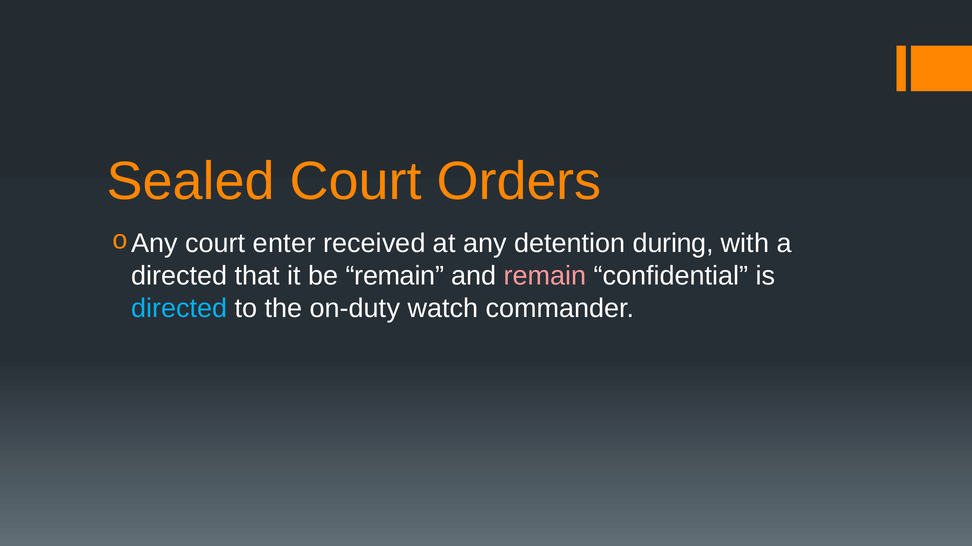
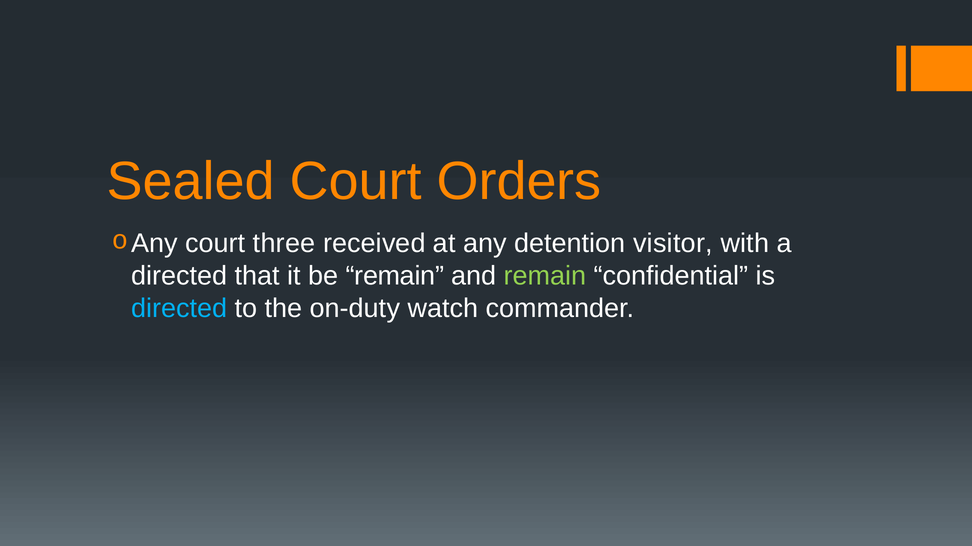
enter: enter -> three (284, 244)
during: during -> visitor (673, 244)
remain colour: pink -> light green (545, 276)
